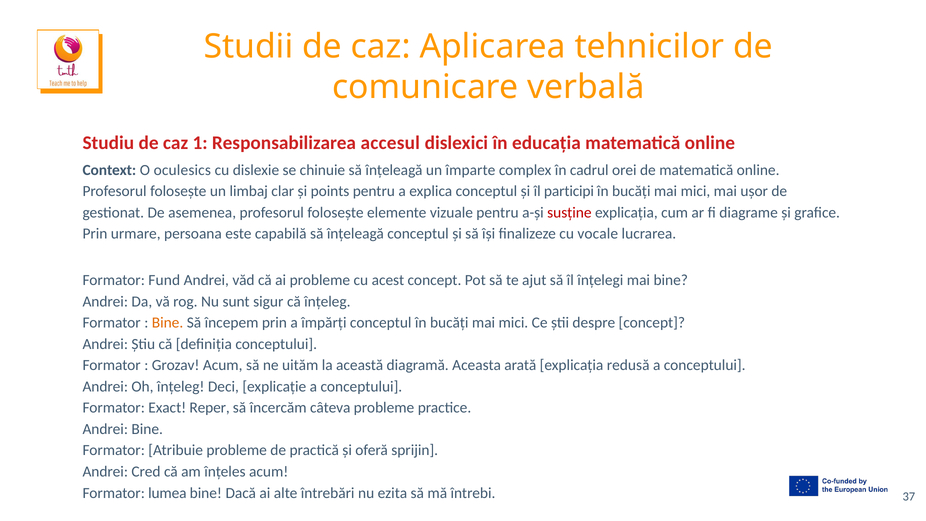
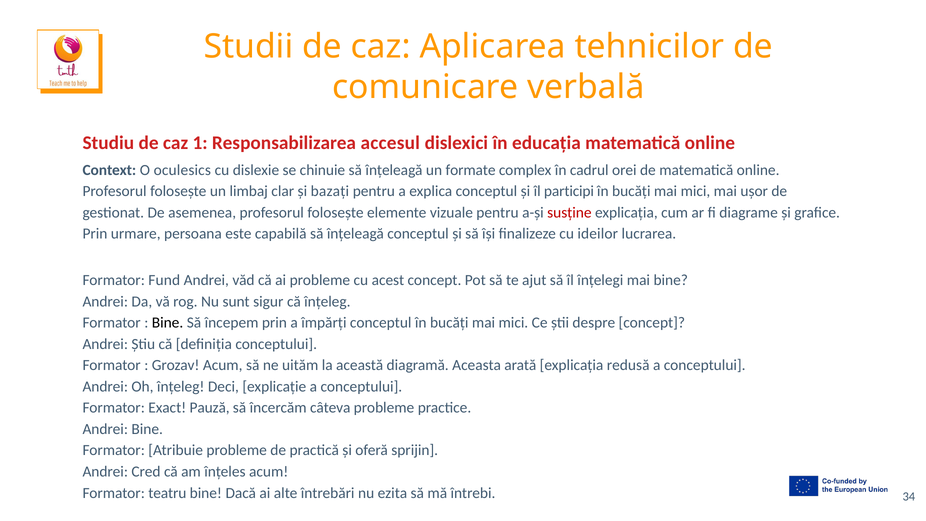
împarte: împarte -> formate (471, 170)
points: points -> bazați (330, 191)
vocale: vocale -> ideilor (598, 234)
Bine colour: orange -> black (168, 323)
Reper: Reper -> Pauză (210, 408)
lumea: lumea -> teatru (167, 493)
37: 37 -> 34 (909, 496)
